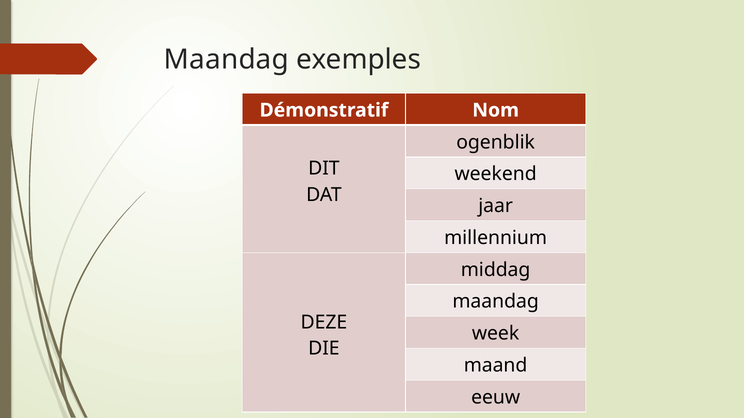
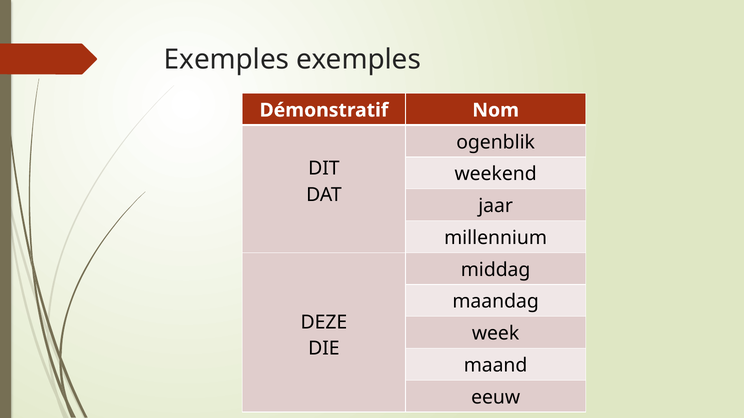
Maandag: Maandag -> Exemples (227, 60)
